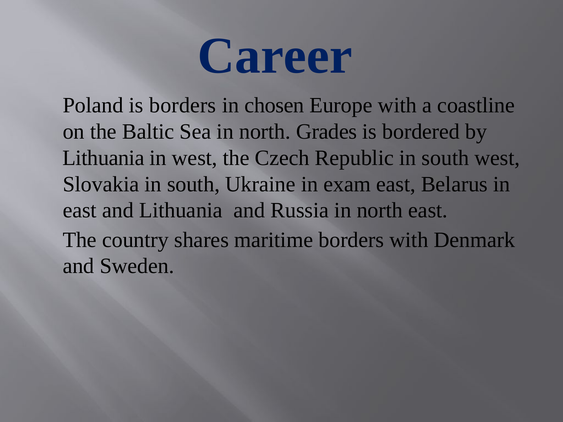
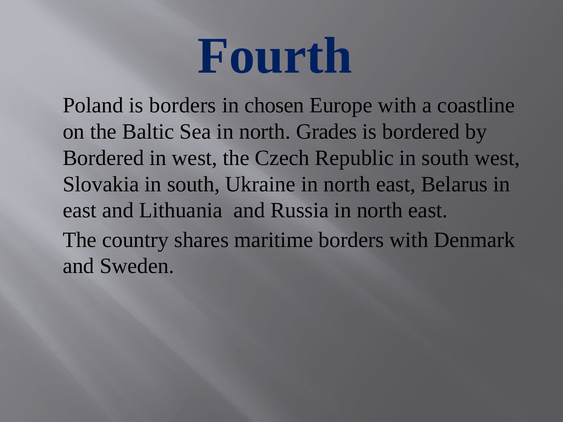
Career: Career -> Fourth (275, 56)
Lithuania: Lithuania -> Bordered (103, 158)
Ukraine in exam: exam -> north (347, 184)
